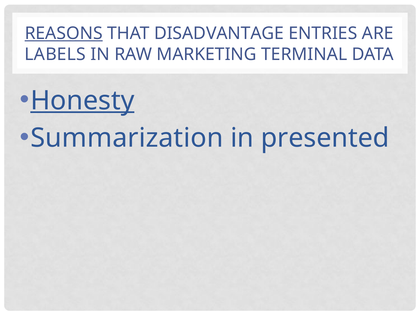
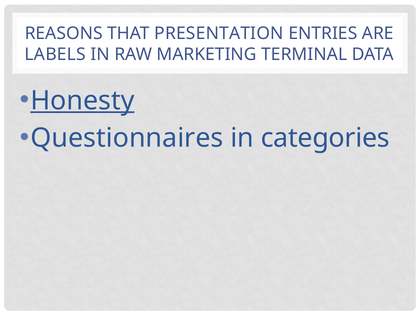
REASONS underline: present -> none (64, 33)
DISADVANTAGE: DISADVANTAGE -> PRESENTATION (219, 33)
Summarization: Summarization -> Questionnaires (127, 138)
presented: presented -> categories (325, 138)
